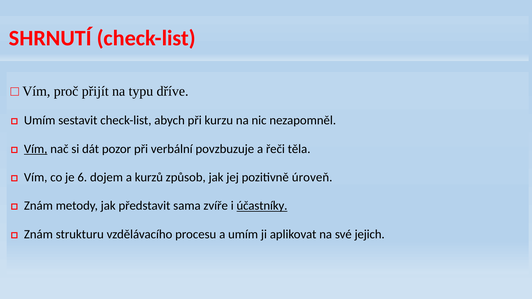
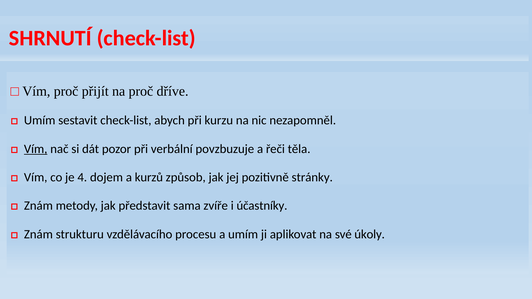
na typu: typu -> proč (141, 92)
6: 6 -> 4 (82, 177)
úroveň: úroveň -> stránky (312, 177)
účastníky underline: present -> none (262, 206)
jejich: jejich -> úkoly (370, 234)
